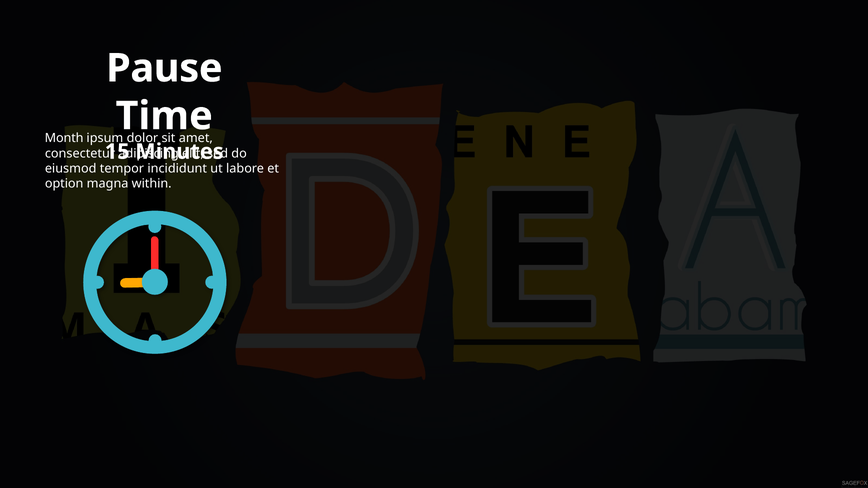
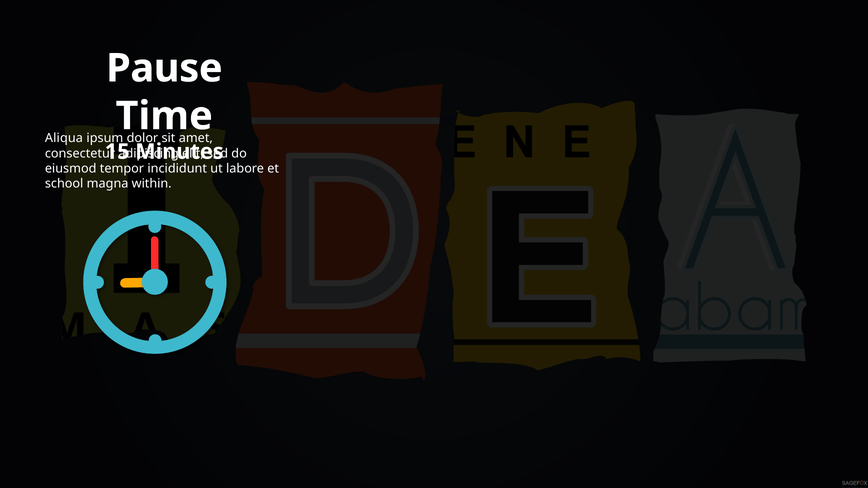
Month: Month -> Aliqua (64, 138)
option: option -> school (64, 184)
